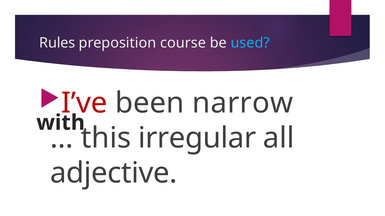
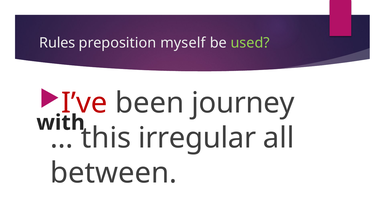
course: course -> myself (183, 43)
used colour: light blue -> light green (250, 43)
narrow: narrow -> journey (243, 103)
adjective: adjective -> between (114, 174)
